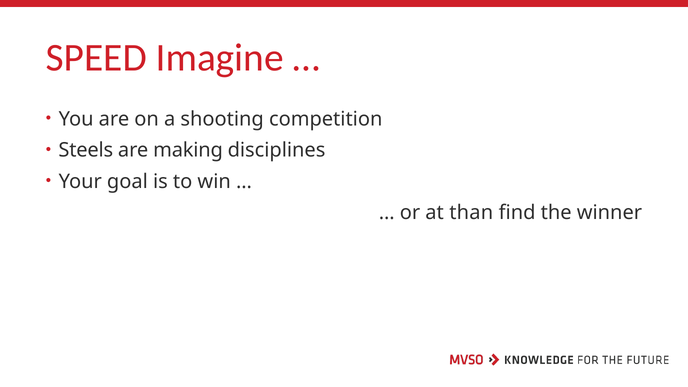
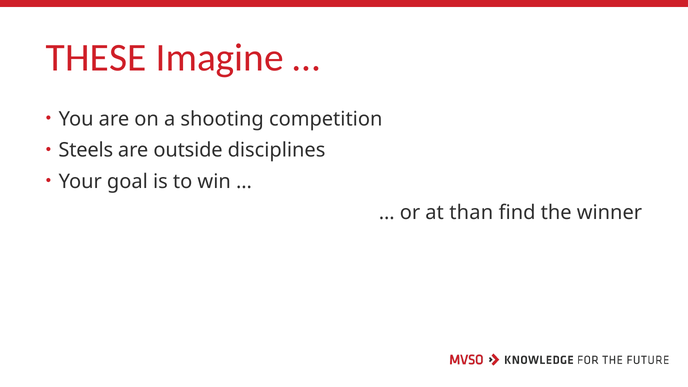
SPEED: SPEED -> THESE (96, 58)
making: making -> outside (188, 150)
